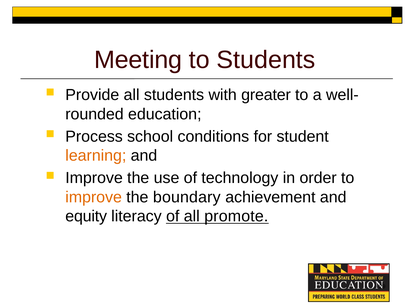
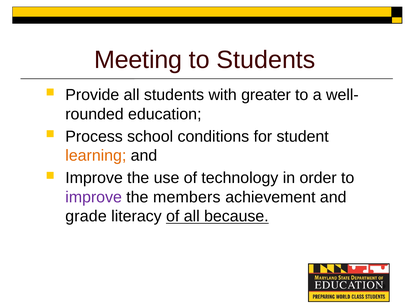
improve colour: orange -> purple (94, 197)
boundary: boundary -> members (187, 197)
equity: equity -> grade (86, 216)
promote: promote -> because (236, 216)
